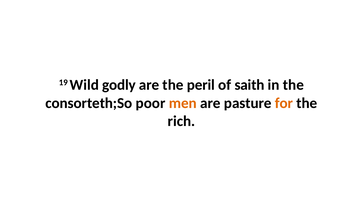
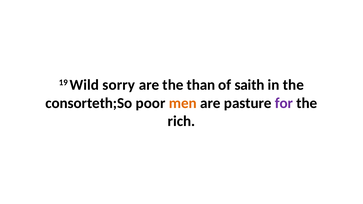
godly: godly -> sorry (119, 85)
peril: peril -> than (201, 85)
for colour: orange -> purple (284, 103)
